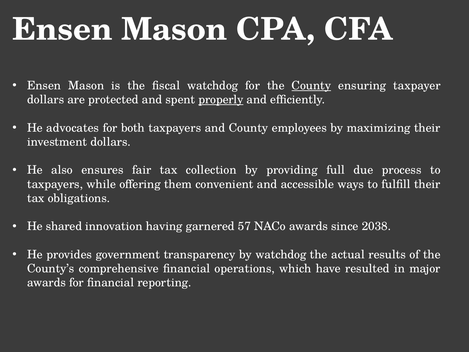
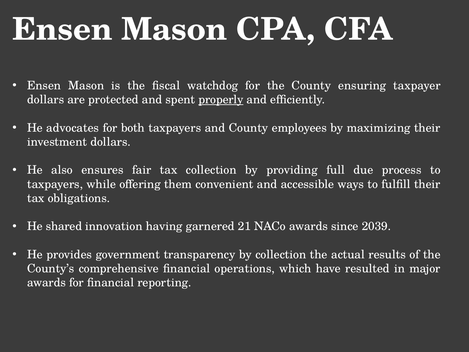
County underline: present -> none (311, 86)
57: 57 -> 21 (244, 226)
2038: 2038 -> 2039 (376, 226)
by watchdog: watchdog -> collection (281, 254)
